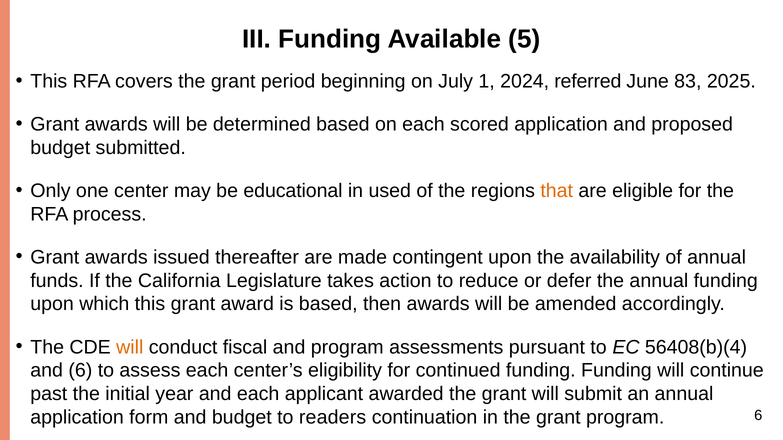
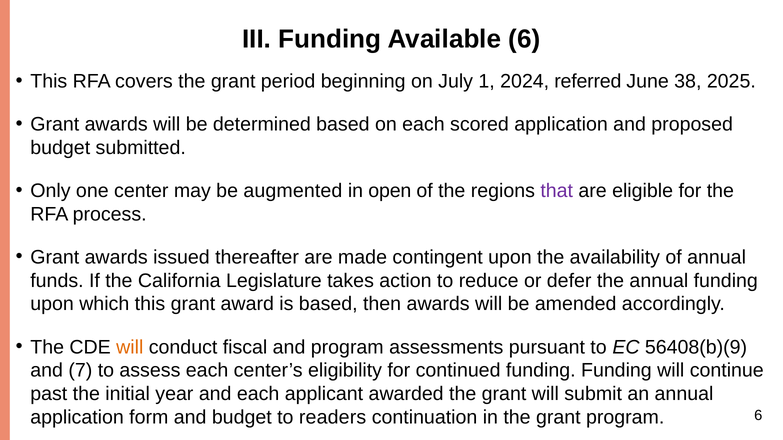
Available 5: 5 -> 6 (524, 39)
83: 83 -> 38 (688, 81)
educational: educational -> augmented (293, 191)
used: used -> open (390, 191)
that colour: orange -> purple (557, 191)
56408(b)(4: 56408(b)(4 -> 56408(b)(9 (696, 347)
and 6: 6 -> 7 (80, 371)
